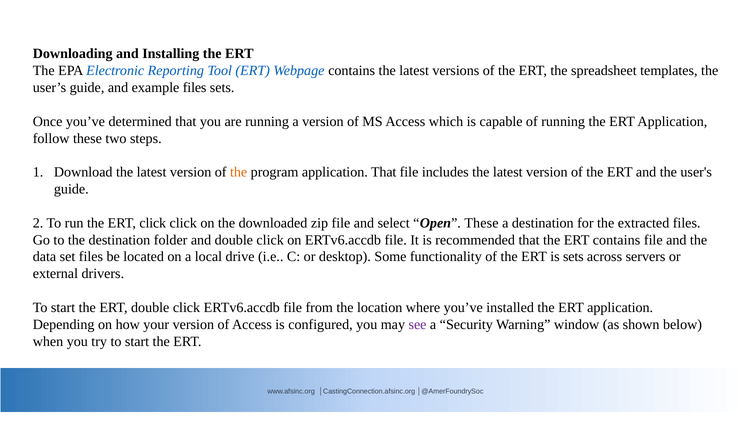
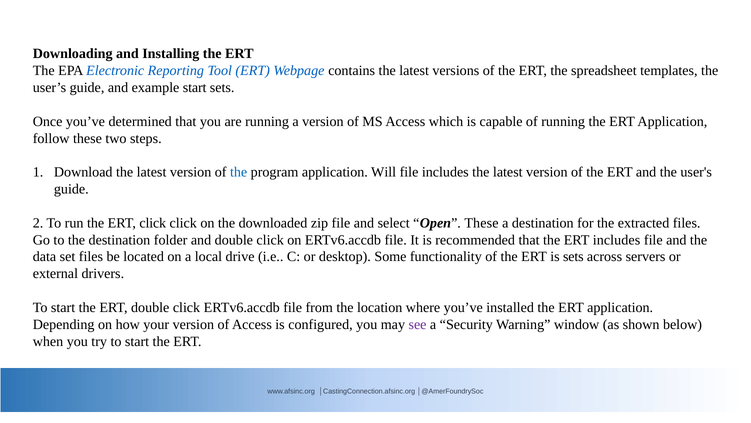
example files: files -> start (195, 87)
the colour: orange -> blue (239, 172)
application That: That -> Will (384, 172)
ERT contains: contains -> includes (617, 240)
